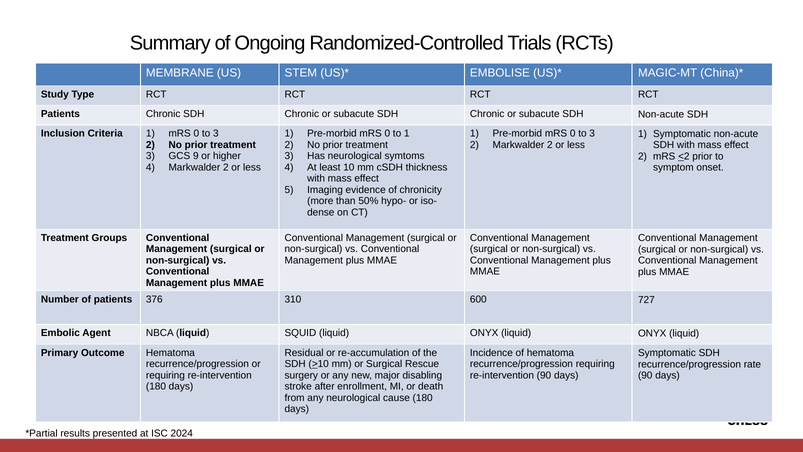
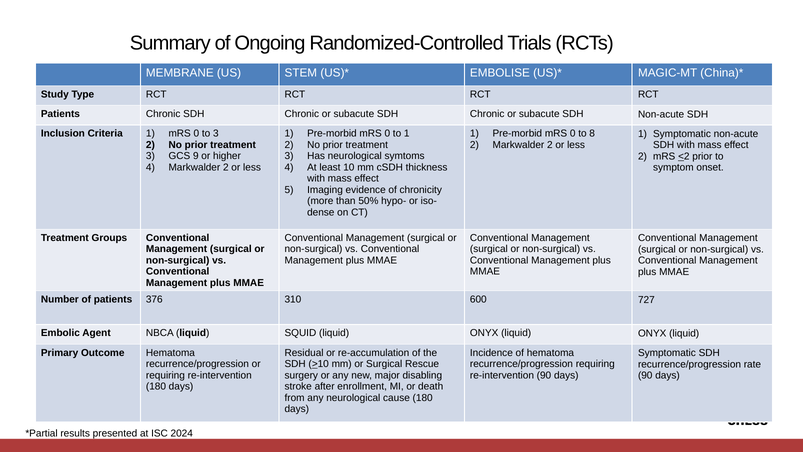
3: 3 -> 8 (592, 134)
